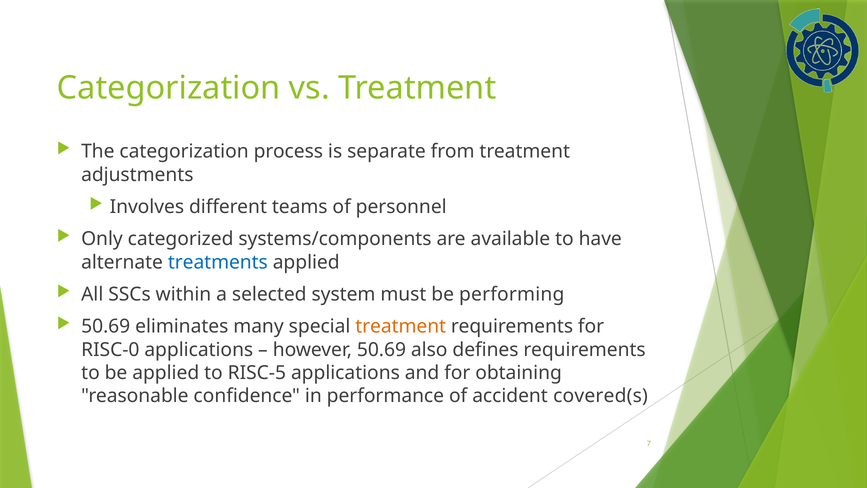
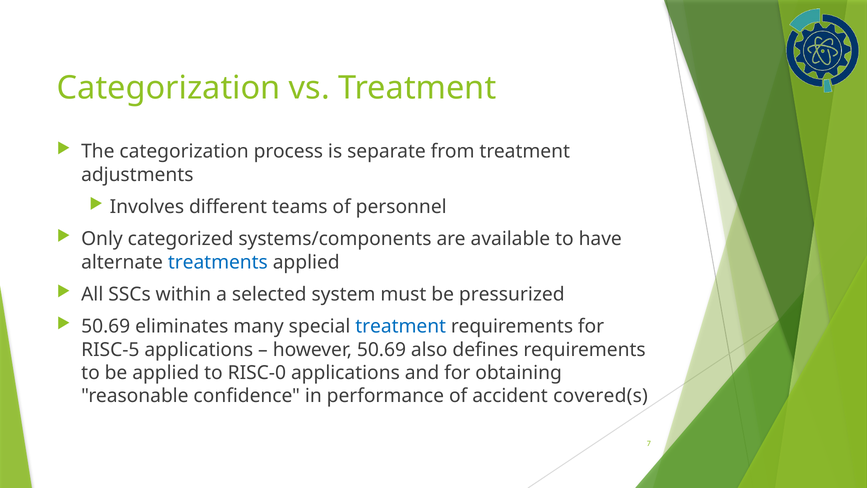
performing: performing -> pressurized (512, 294)
treatment colour: orange -> blue (401, 326)
RISC-0: RISC-0 -> RISC-5 (110, 349)
RISC-5: RISC-5 -> RISC-0 (257, 373)
